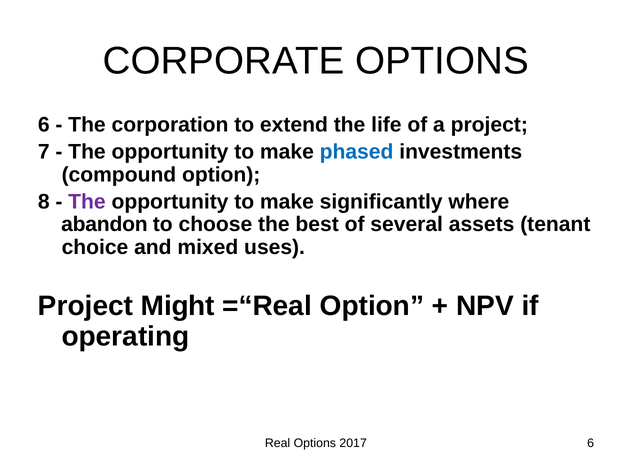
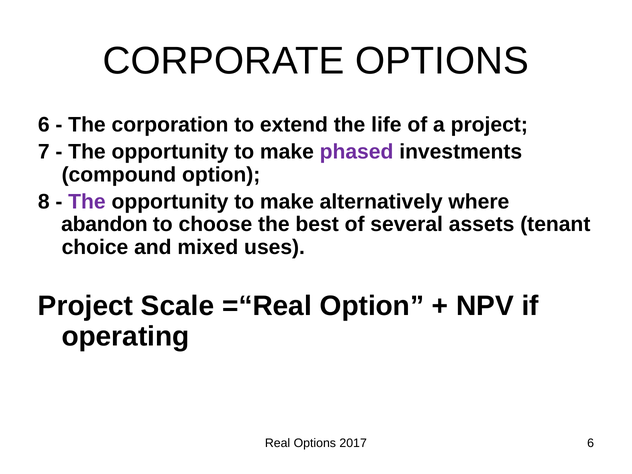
phased colour: blue -> purple (357, 152)
significantly: significantly -> alternatively (381, 202)
Might: Might -> Scale (178, 306)
